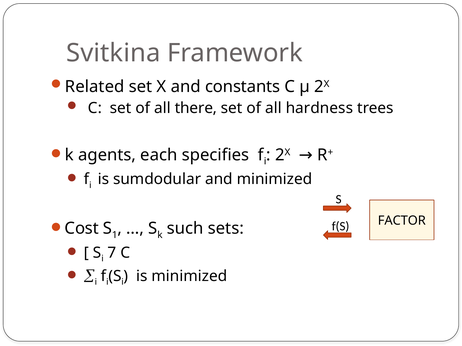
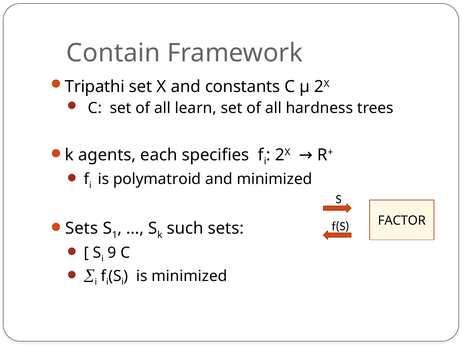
Svitkina: Svitkina -> Contain (113, 53)
Related: Related -> Tripathi (95, 87)
there: there -> learn (196, 108)
sumdodular: sumdodular -> polymatroid (157, 179)
Cost: Cost -> Sets (82, 229)
7: 7 -> 9 (112, 253)
